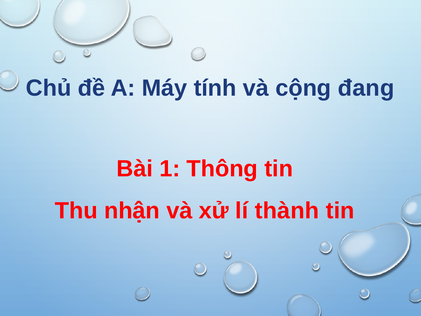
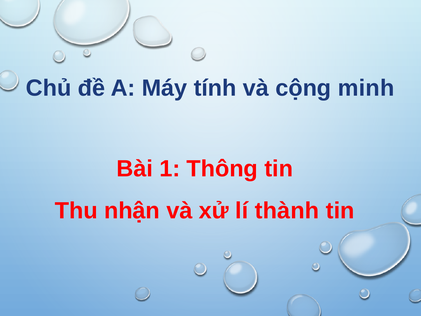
đang: đang -> minh (366, 88)
